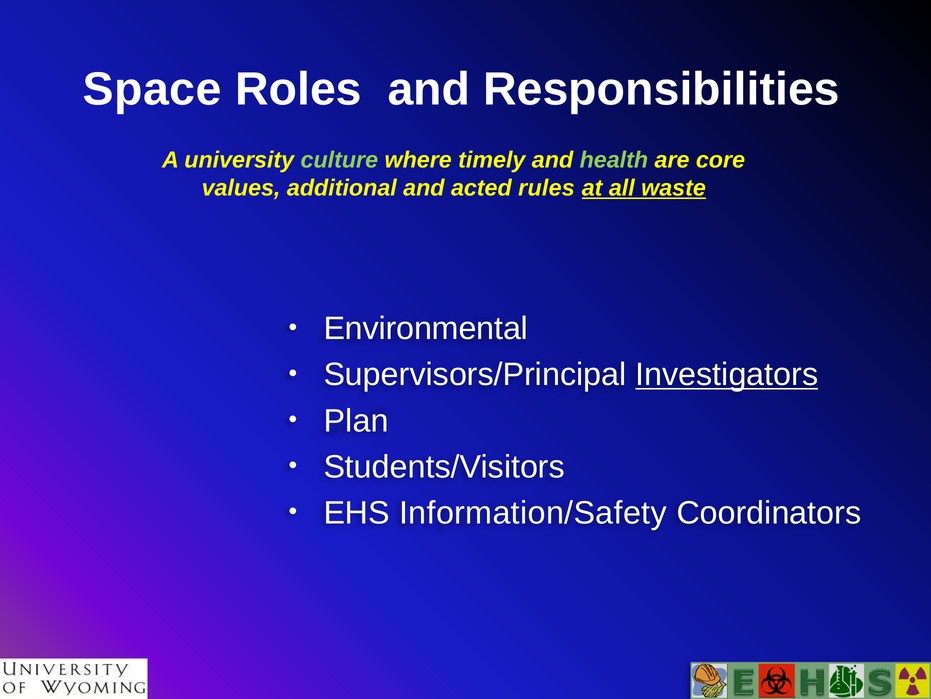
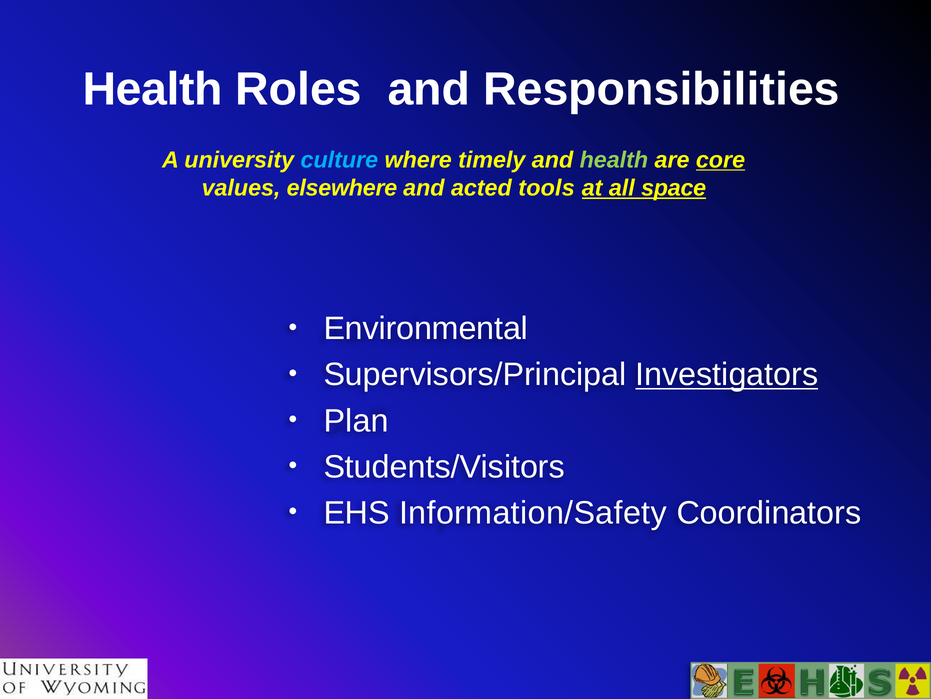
Space: Space -> Health (153, 89)
culture colour: light green -> light blue (339, 160)
core underline: none -> present (720, 160)
additional: additional -> elsewhere (342, 188)
rules: rules -> tools (547, 188)
waste: waste -> space (674, 188)
